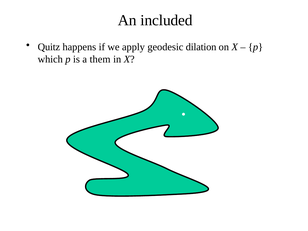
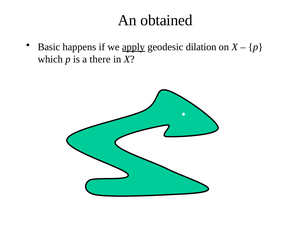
included: included -> obtained (167, 20)
Quitz: Quitz -> Basic (49, 47)
apply underline: none -> present (133, 47)
them: them -> there (100, 59)
